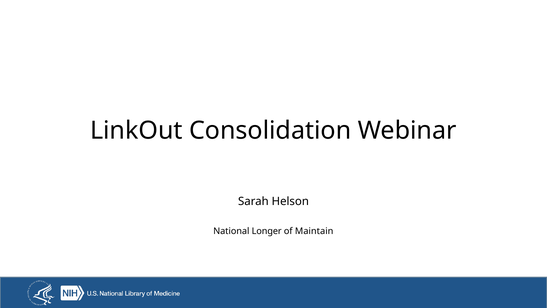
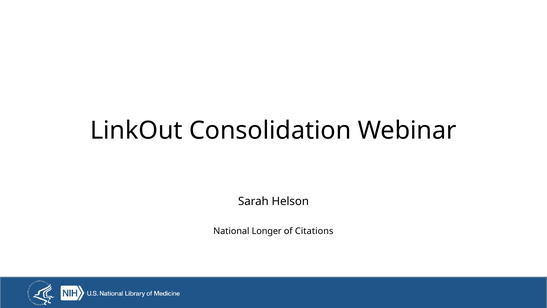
Maintain: Maintain -> Citations (314, 231)
